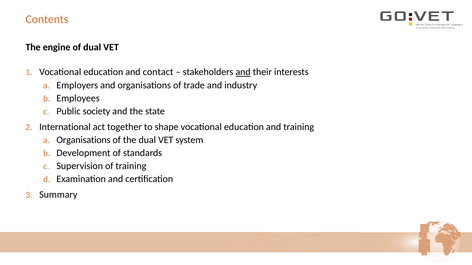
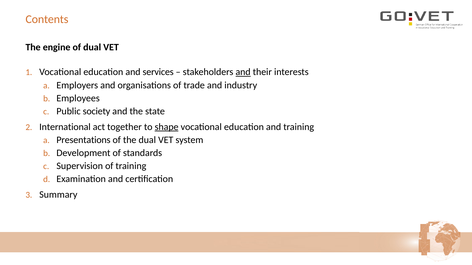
contact: contact -> services (158, 72)
shape underline: none -> present (167, 127)
Organisations: Organisations -> Presentations (83, 140)
